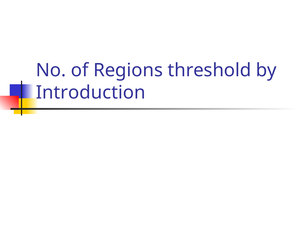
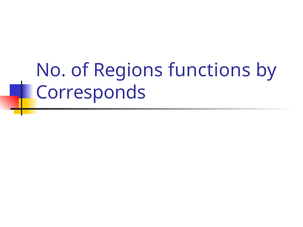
threshold: threshold -> functions (209, 70)
Introduction: Introduction -> Corresponds (91, 93)
